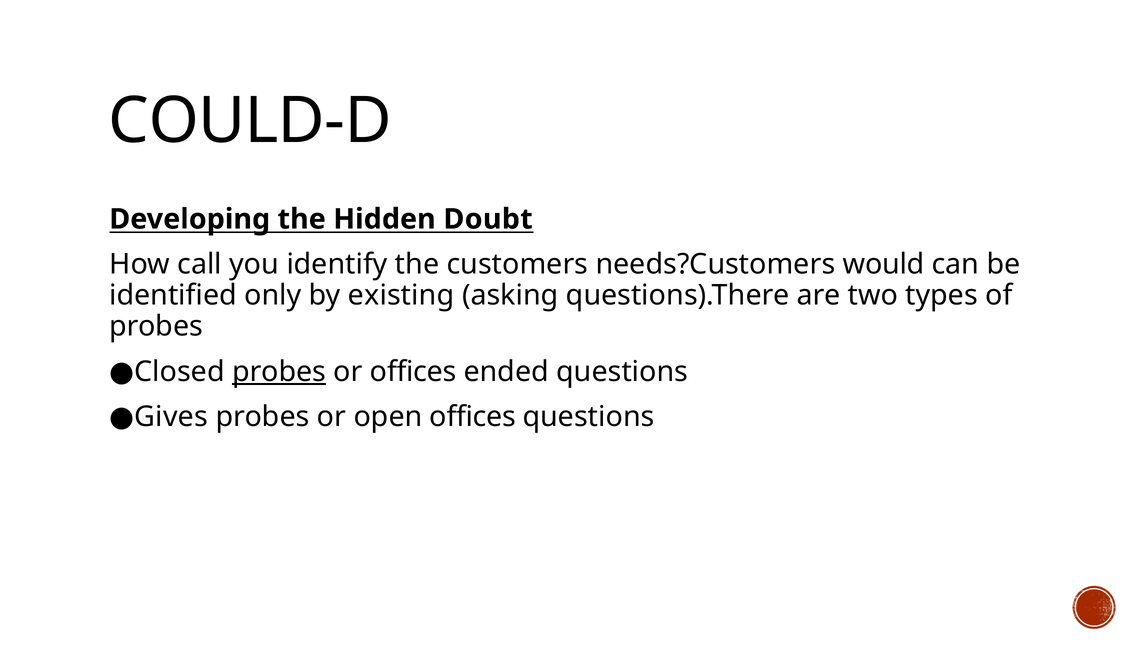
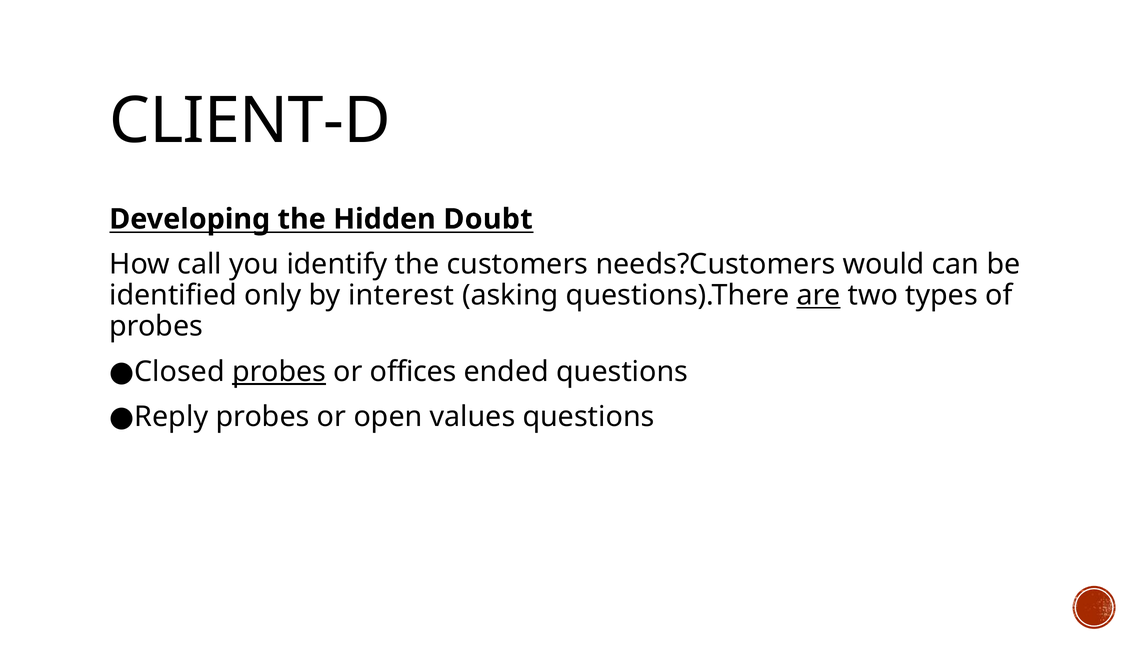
COULD-D: COULD-D -> CLIENT-D (250, 121)
existing: existing -> interest (401, 295)
are underline: none -> present (819, 295)
Gives: Gives -> Reply (171, 417)
open offices: offices -> values (473, 417)
